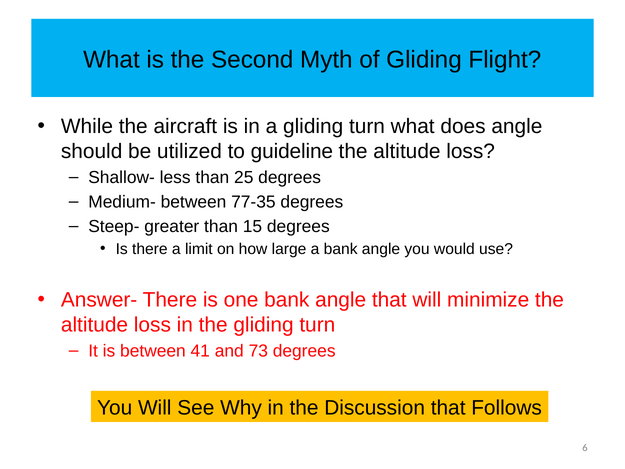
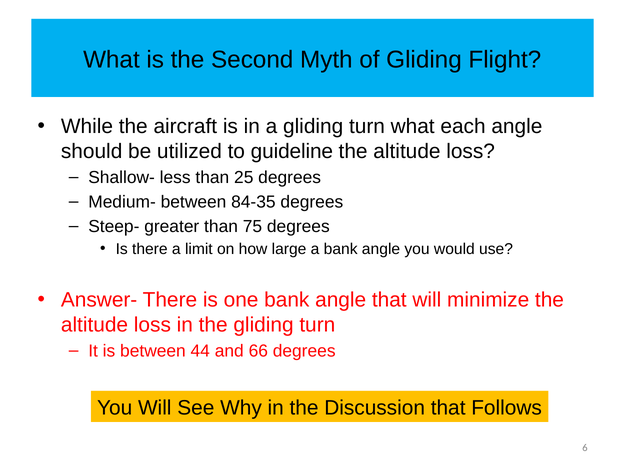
does: does -> each (463, 126)
77-35: 77-35 -> 84-35 (253, 202)
15: 15 -> 75 (252, 226)
41: 41 -> 44 (200, 351)
73: 73 -> 66 (258, 351)
